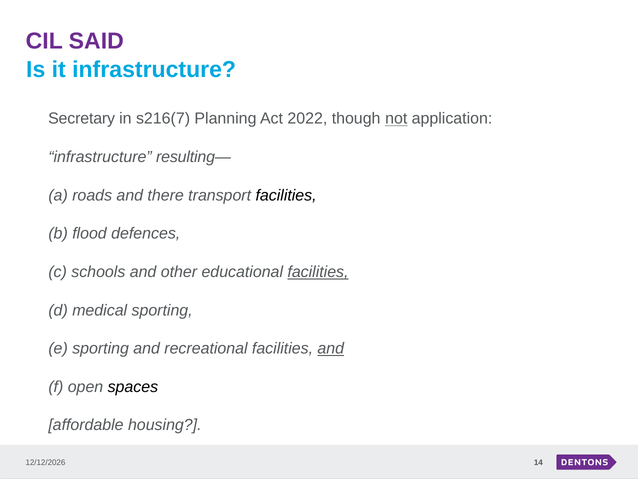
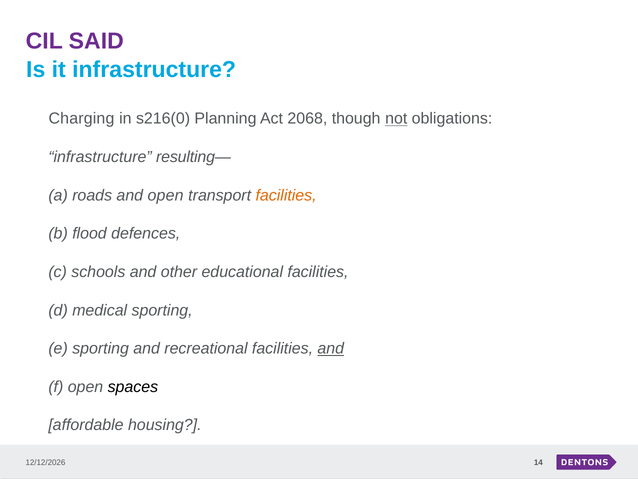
Secretary: Secretary -> Charging (81, 119)
s216(7: s216(7 -> s216(0 (163, 119)
2022: 2022 -> 2068 (307, 119)
application: application -> obligations (452, 119)
and there: there -> open (166, 195)
facilities colour: black -> orange (286, 195)
facilities underline: present -> none (318, 272)
